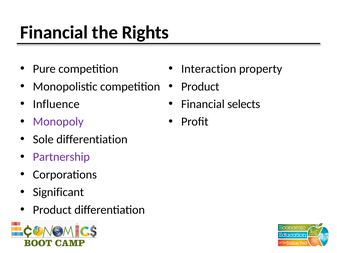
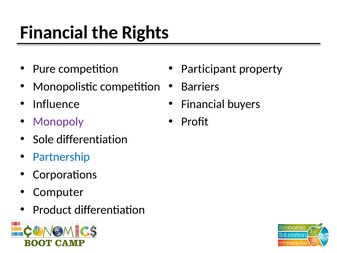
Interaction: Interaction -> Participant (209, 69)
Product: Product -> Barriers (200, 86)
selects: selects -> buyers (244, 104)
Partnership colour: purple -> blue (61, 157)
Significant: Significant -> Computer (58, 192)
